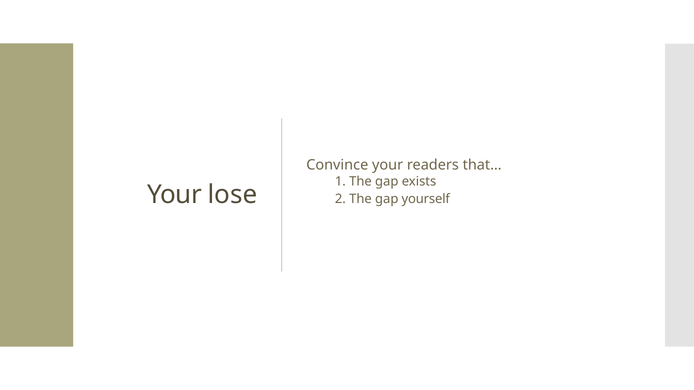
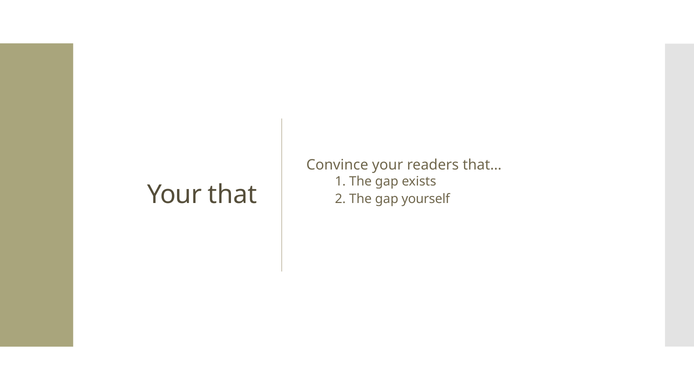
lose: lose -> that (233, 195)
